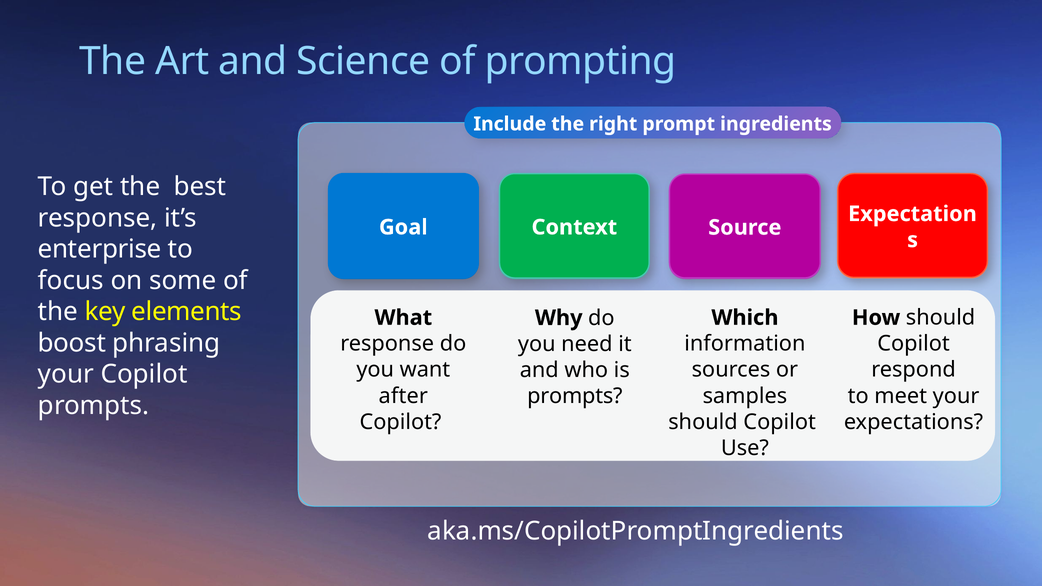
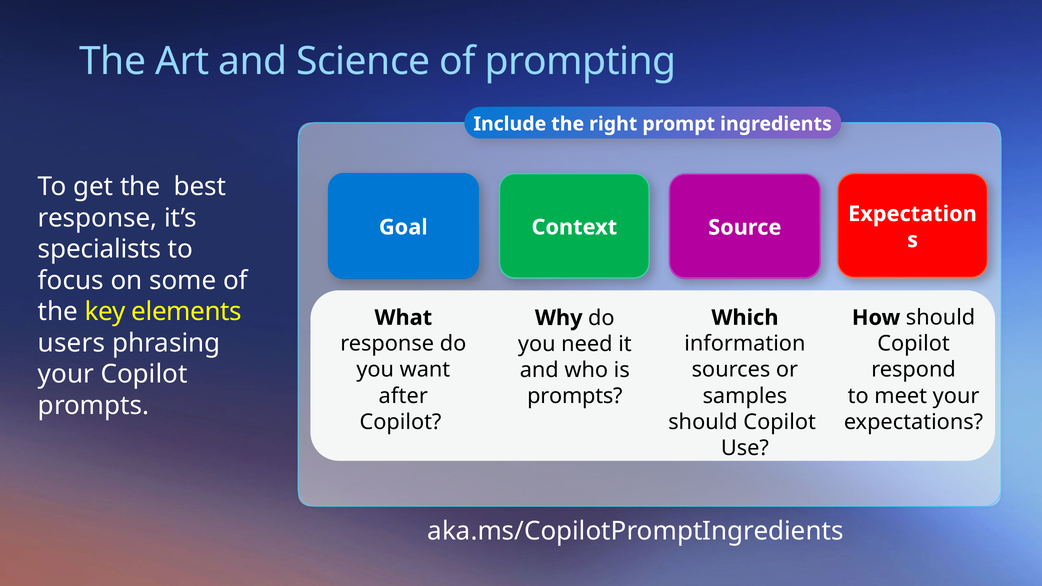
enterprise: enterprise -> specialists (100, 249)
boost: boost -> users (72, 343)
